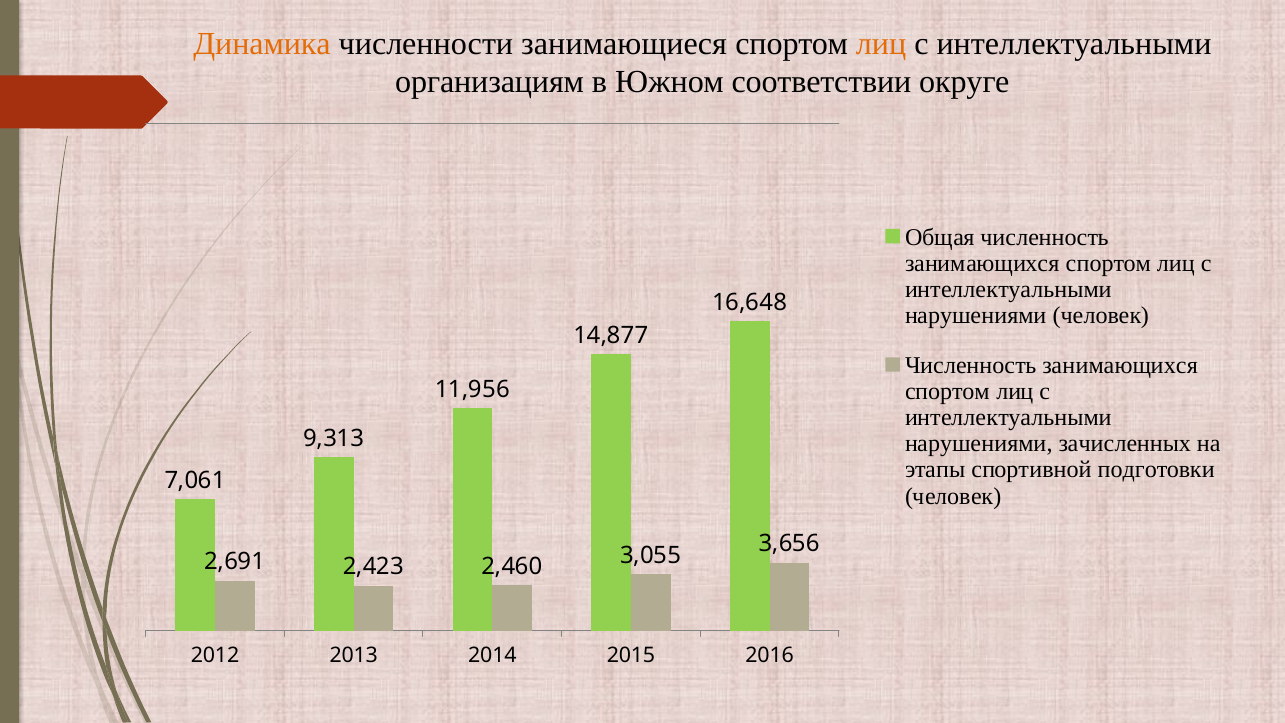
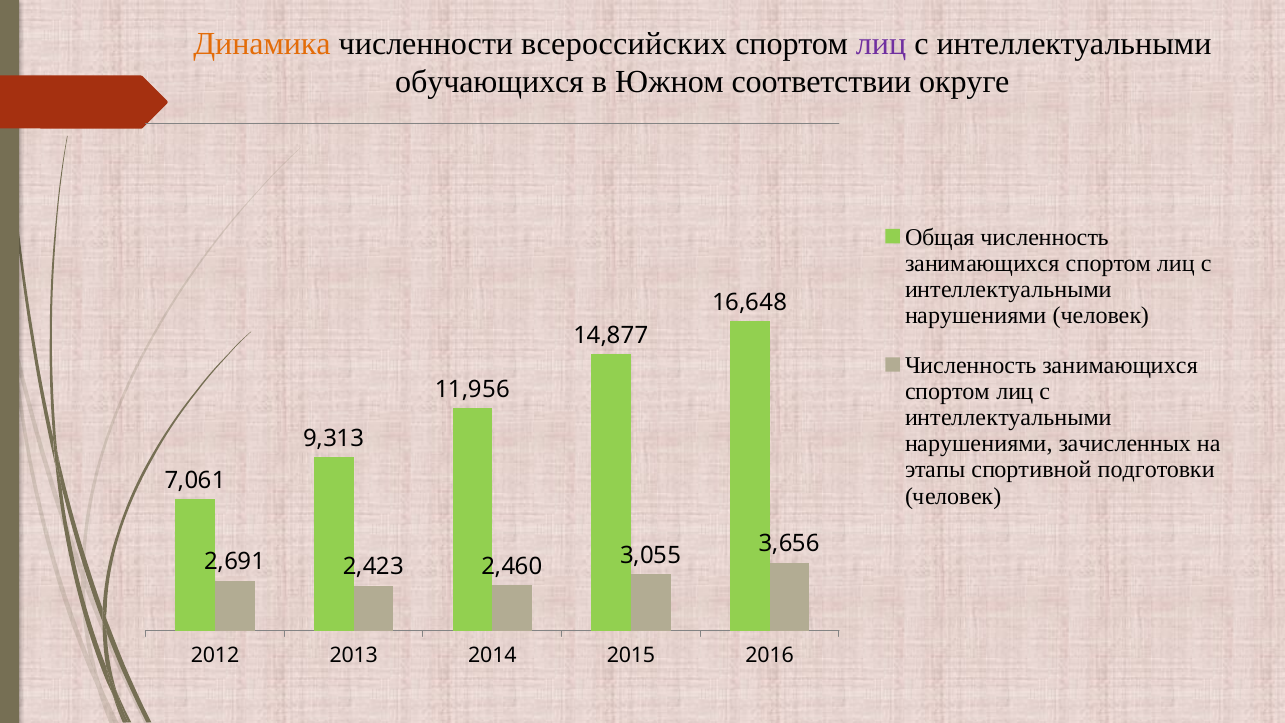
занимающиеся: занимающиеся -> всероссийских (624, 43)
лиц colour: orange -> purple (881, 43)
организациям: организациям -> обучающихся (490, 82)
